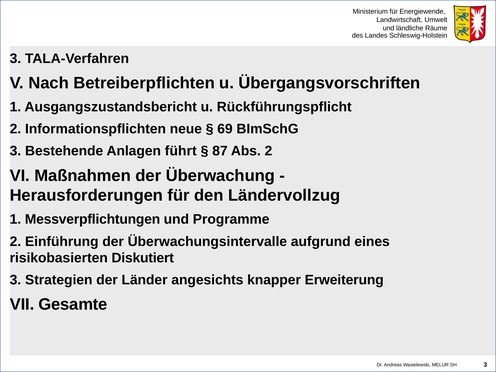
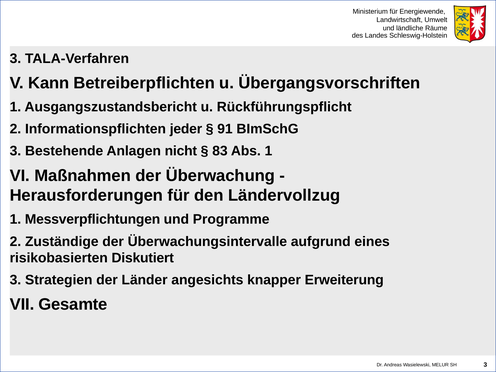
Nach: Nach -> Kann (49, 83)
neue: neue -> jeder (186, 129)
69: 69 -> 91 (225, 129)
führt: führt -> nicht (181, 151)
87: 87 -> 83 (220, 151)
Abs 2: 2 -> 1 (268, 151)
Einführung: Einführung -> Zuständige (62, 241)
